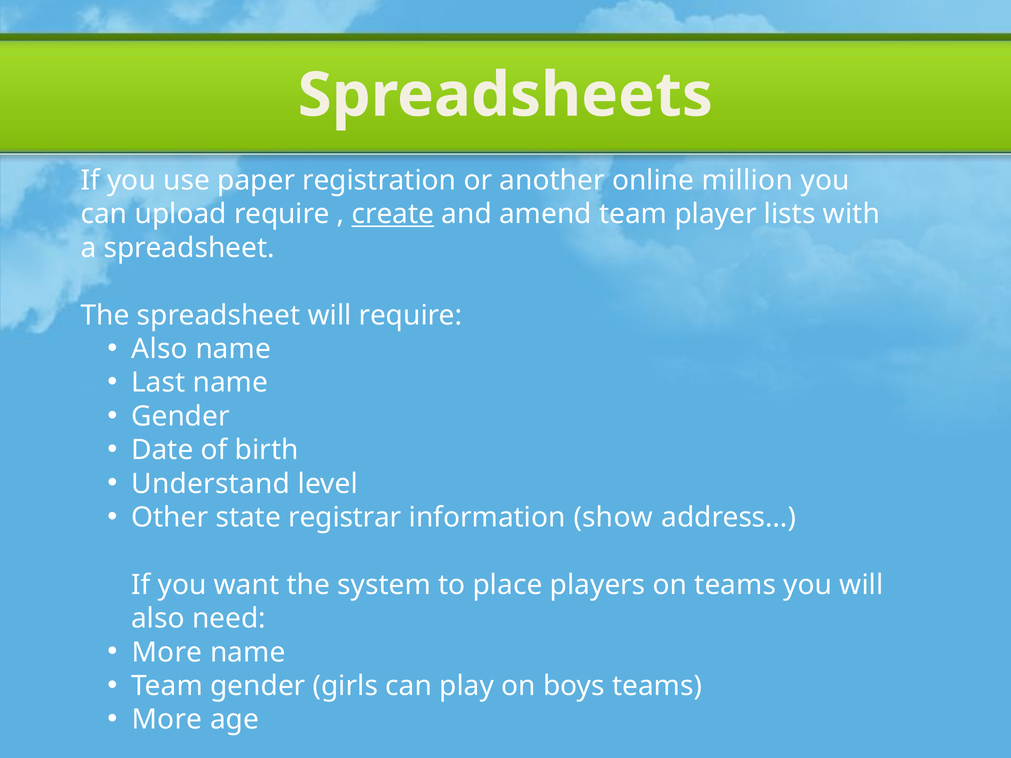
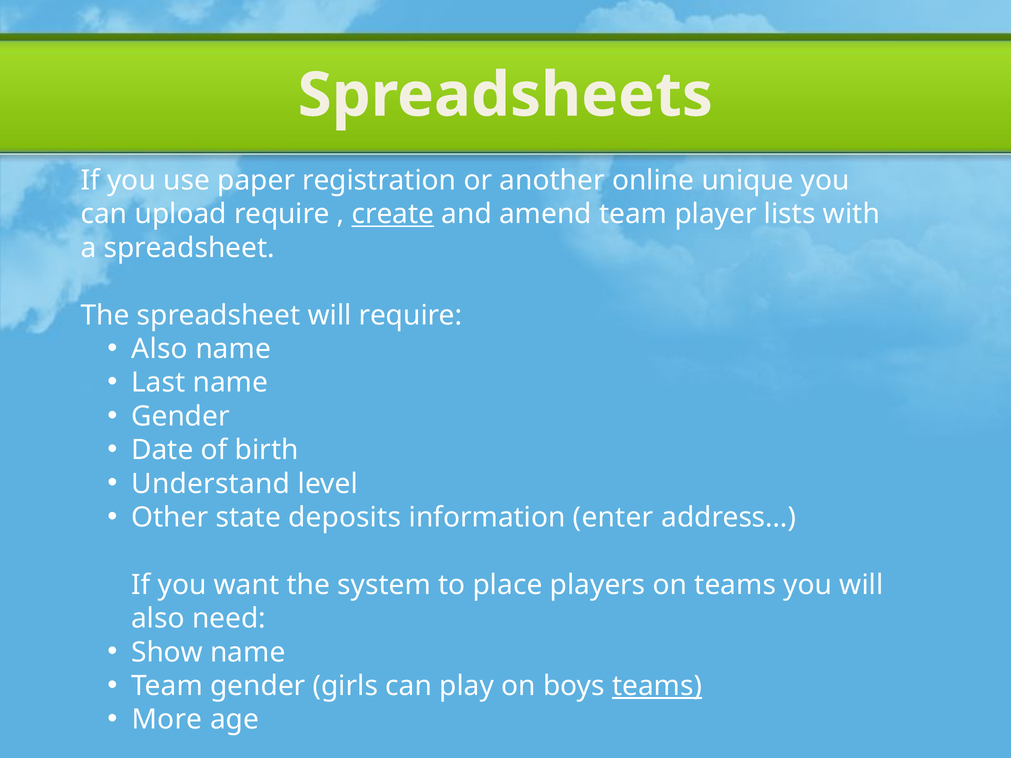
million: million -> unique (747, 181)
registrar: registrar -> deposits (345, 518)
show: show -> enter (613, 518)
More: More -> Show (167, 652)
teams underline: none -> present (657, 686)
